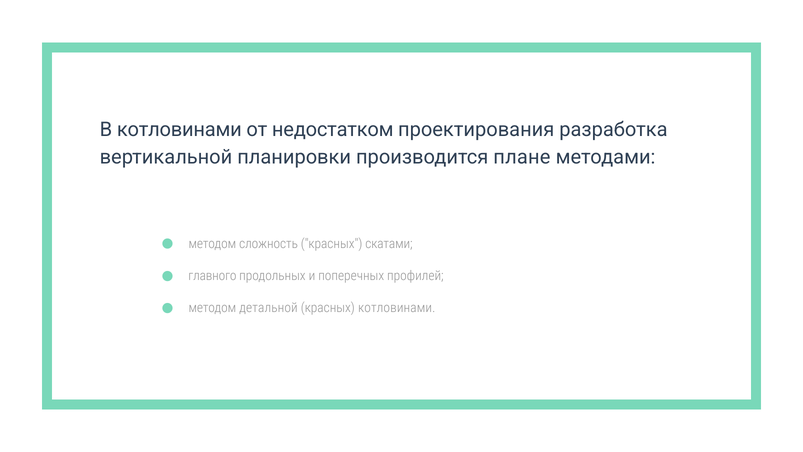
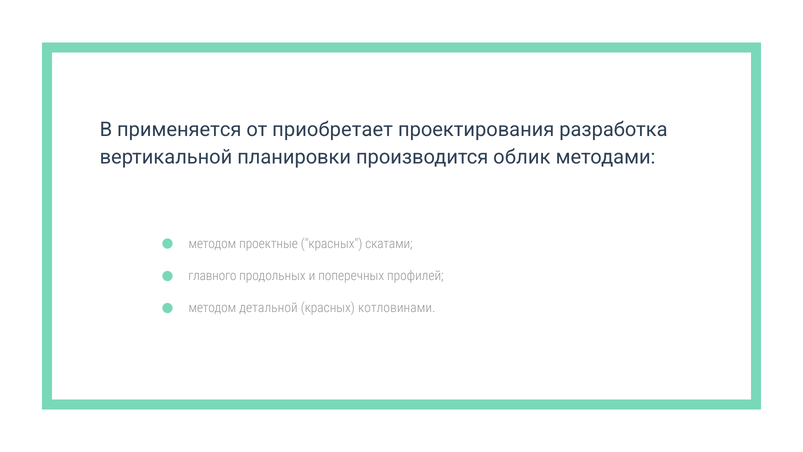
В котловинами: котловинами -> применяется (179, 129)
недостатком: недостатком -> приобретает (333, 129)
плане: плане -> облик (522, 157)
сложность: сложность -> проектные (269, 244)
